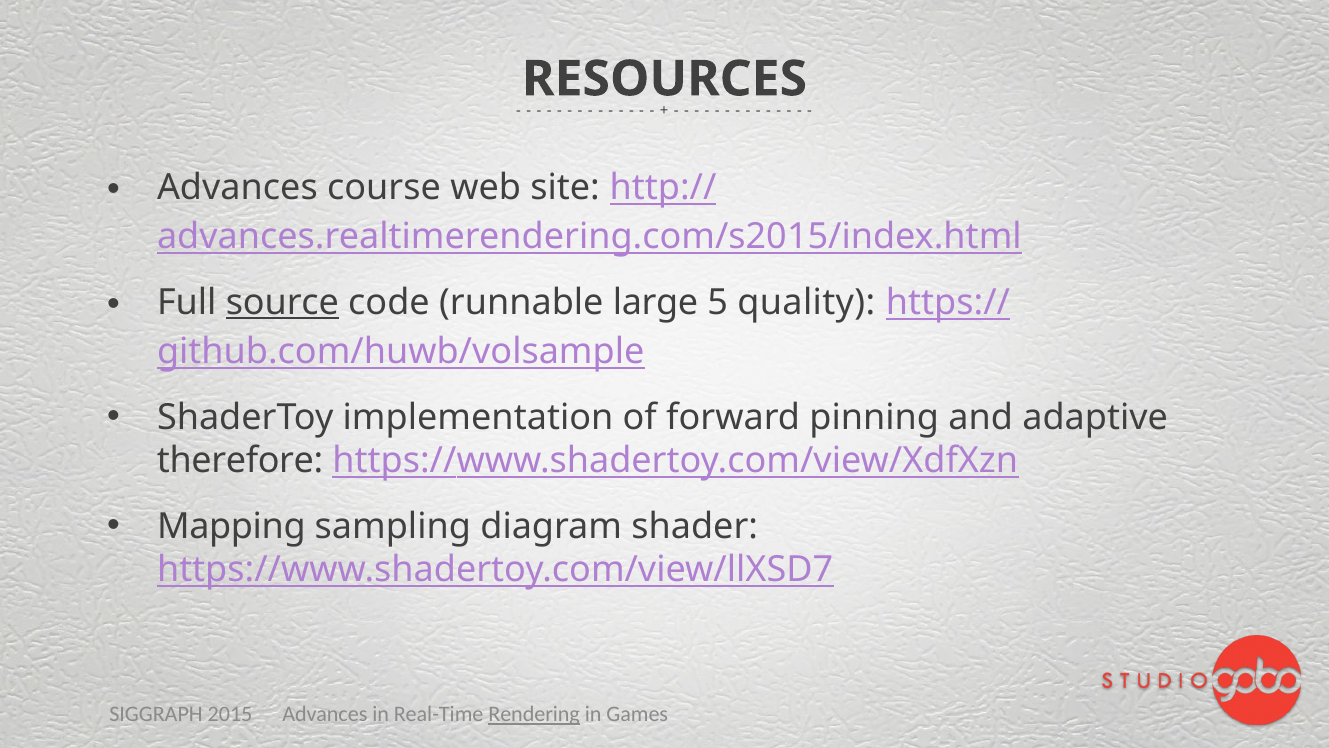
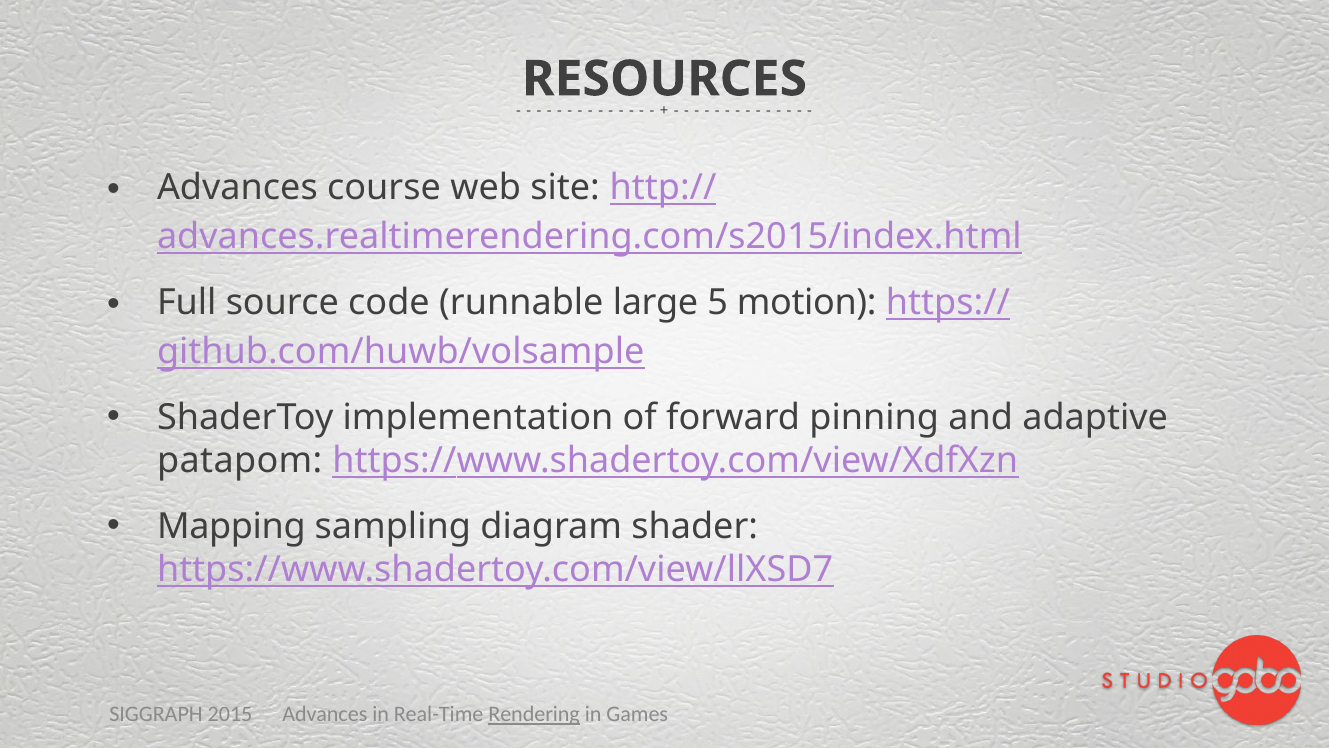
source underline: present -> none (282, 302)
quality: quality -> motion (807, 302)
therefore: therefore -> patapom (240, 460)
